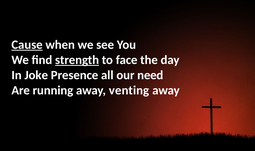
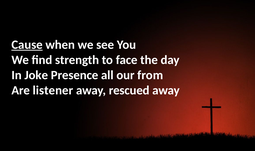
strength underline: present -> none (77, 60)
need: need -> from (150, 75)
running: running -> listener (53, 90)
venting: venting -> rescued (129, 90)
